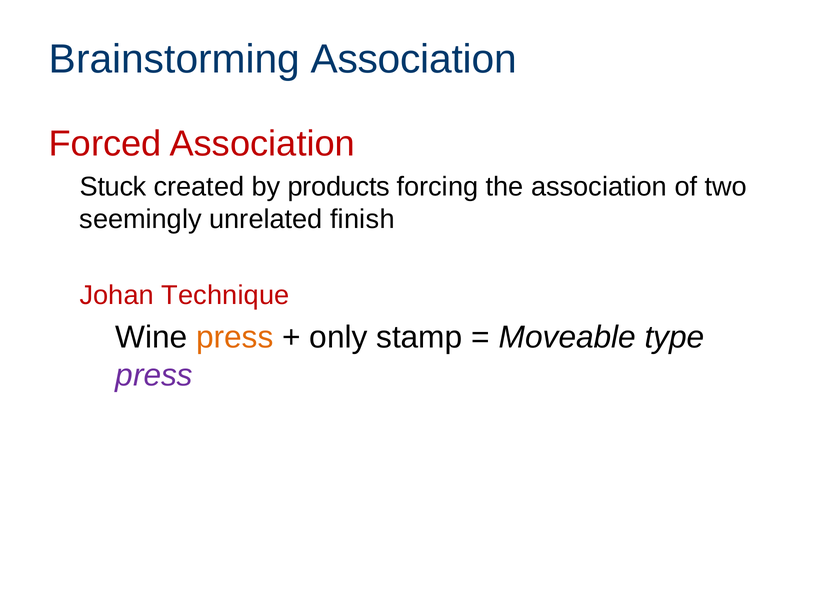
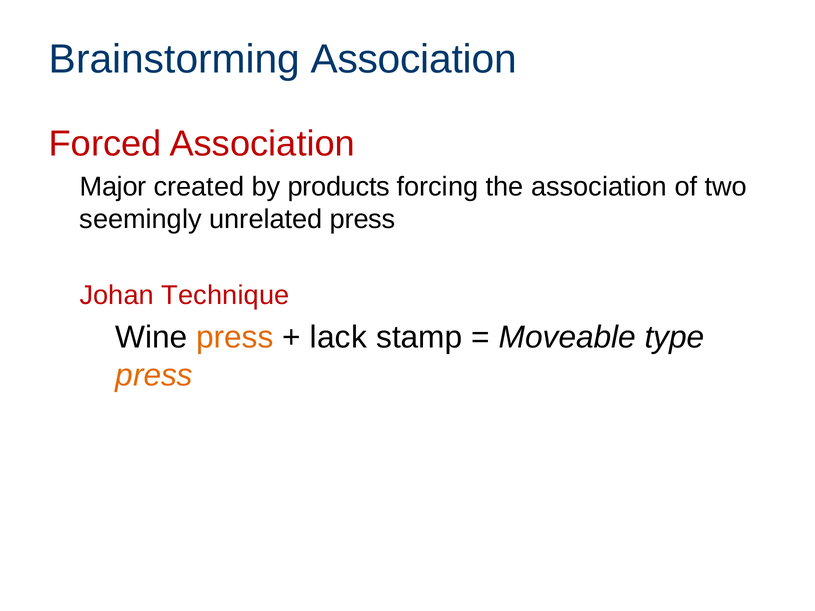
Stuck: Stuck -> Major (113, 187)
unrelated finish: finish -> press (363, 219)
only: only -> lack (338, 337)
press colour: purple -> orange (154, 375)
